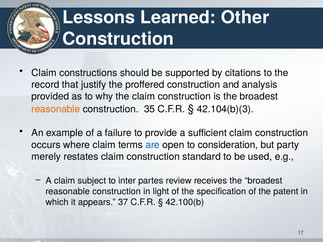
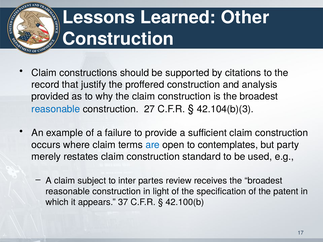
reasonable colour: orange -> blue (56, 109)
35: 35 -> 27 (149, 109)
consideration: consideration -> contemplates (228, 145)
